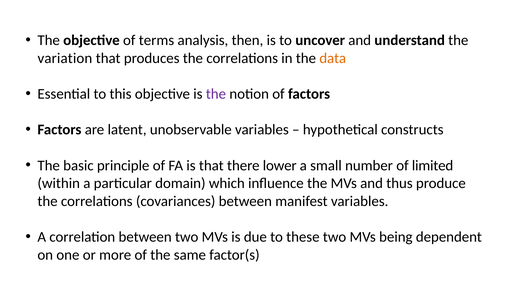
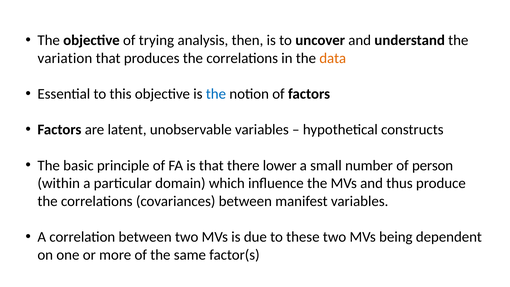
terms: terms -> trying (156, 40)
the colour: purple -> blue (216, 94)
limited: limited -> person (433, 165)
